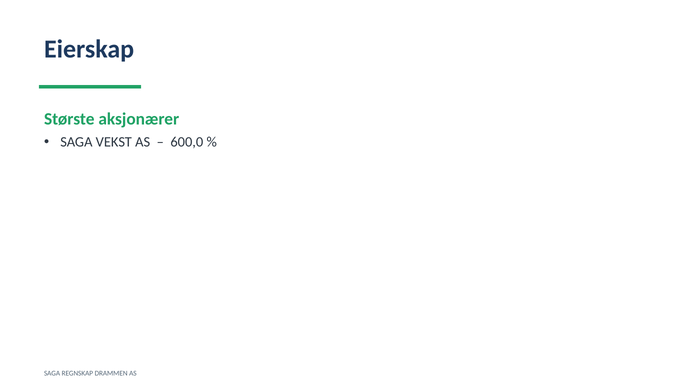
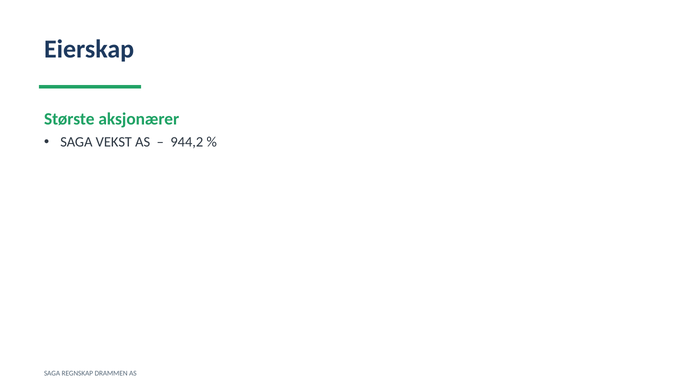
600,0: 600,0 -> 944,2 (187, 142)
